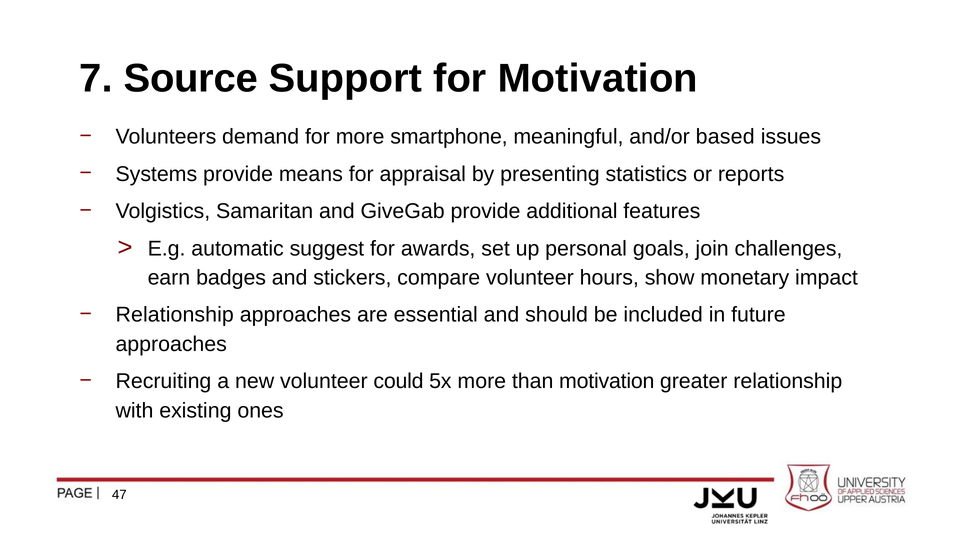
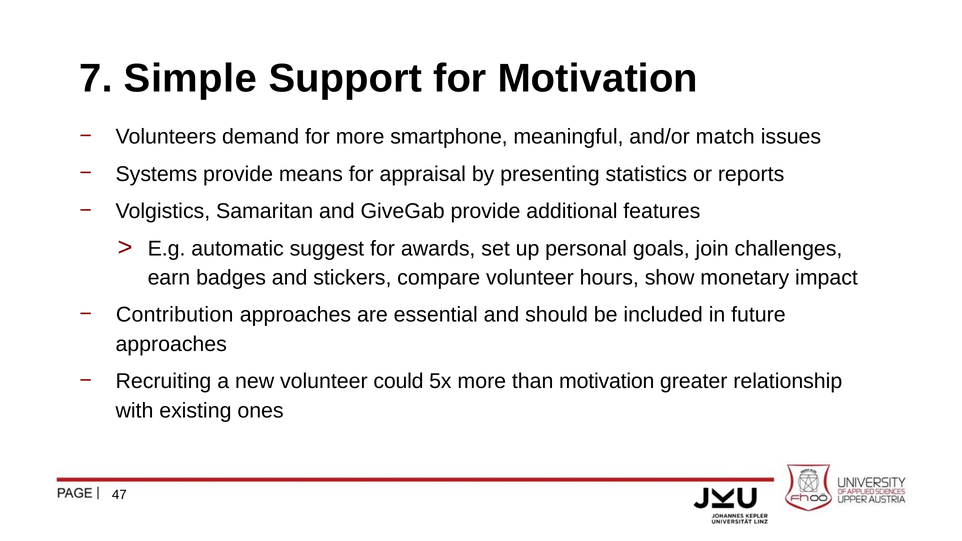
Source: Source -> Simple (191, 78)
based: based -> match (725, 137)
Relationship: Relationship -> Contribution (175, 315)
